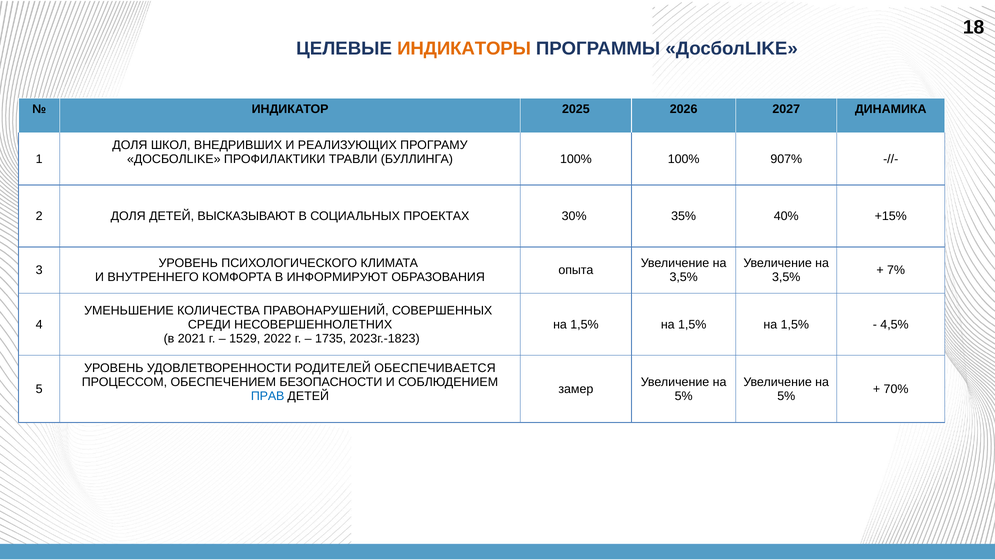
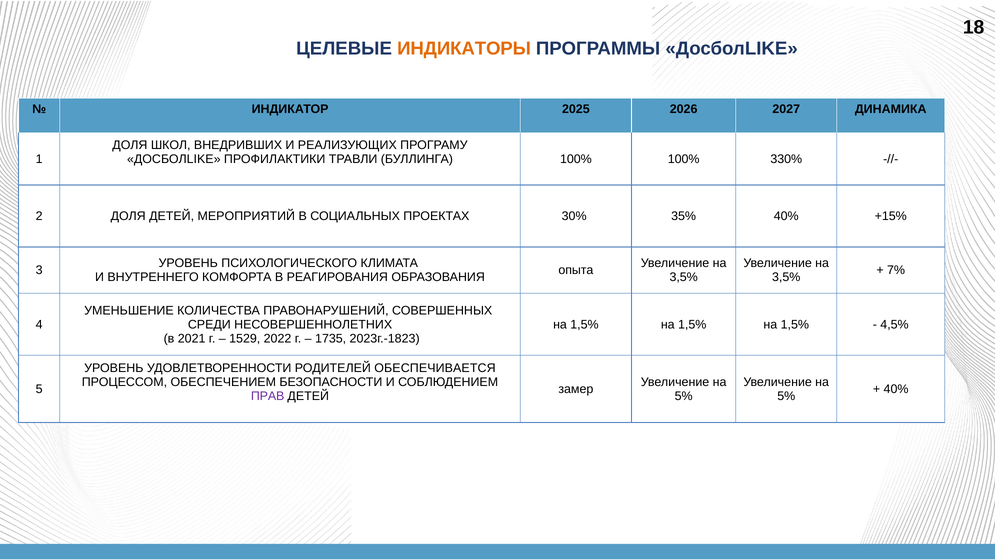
907%: 907% -> 330% (786, 159)
ВЫСКАЗЫВАЮТ: ВЫСКАЗЫВАЮТ -> МЕРОПРИЯТИЙ (246, 216)
ИНФОРМИРУЮТ: ИНФОРМИРУЮТ -> РЕАГИРОВАНИЯ (337, 277)
70%: 70% -> 40% (896, 389)
ПРАВ colour: blue -> purple (268, 396)
